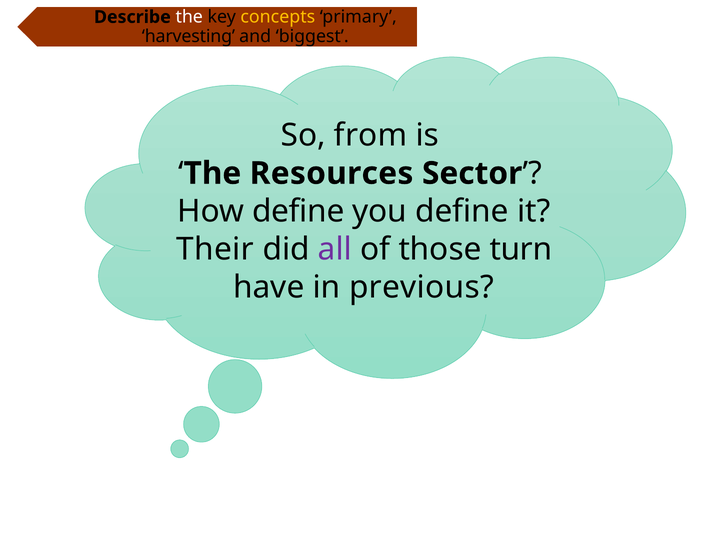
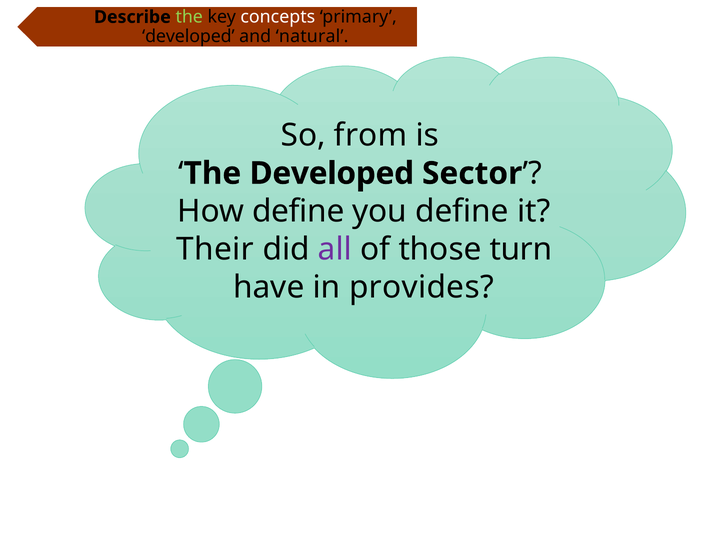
the colour: white -> light green (189, 17)
concepts colour: yellow -> white (278, 17)
harvesting: harvesting -> developed (188, 36)
biggest: biggest -> natural (312, 36)
The Resources: Resources -> Developed (332, 173)
previous: previous -> provides (421, 287)
